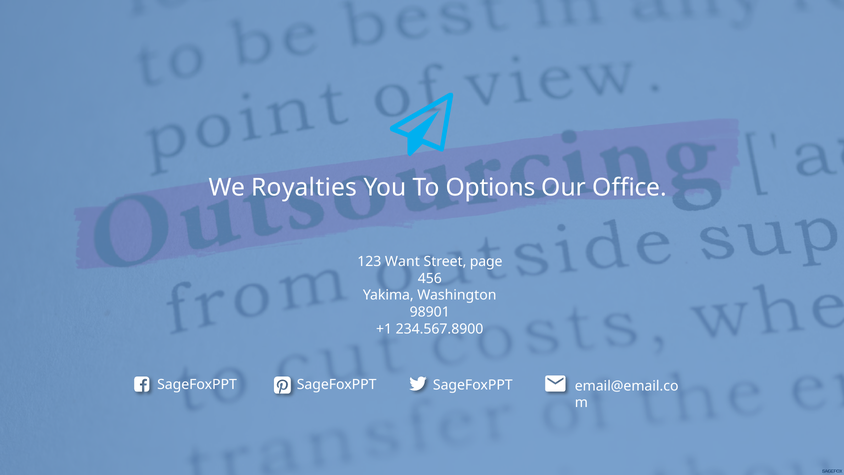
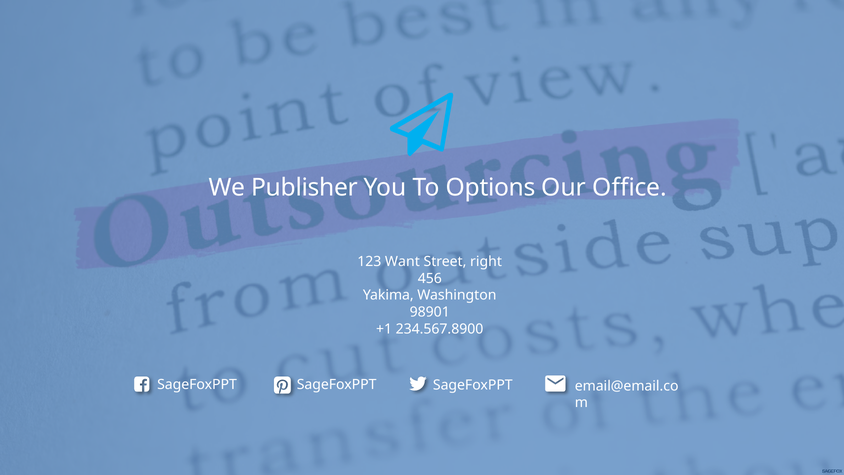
Royalties: Royalties -> Publisher (305, 188)
page: page -> right (486, 261)
